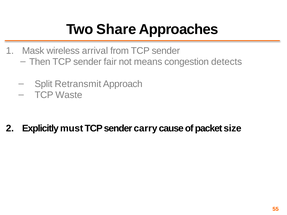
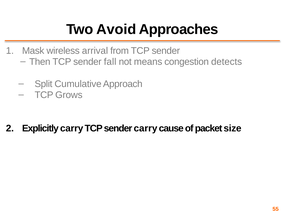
Share: Share -> Avoid (116, 29)
fair: fair -> fall (110, 62)
Retransmit: Retransmit -> Cumulative (78, 84)
Waste: Waste -> Grows (69, 95)
Explicitly must: must -> carry (72, 128)
